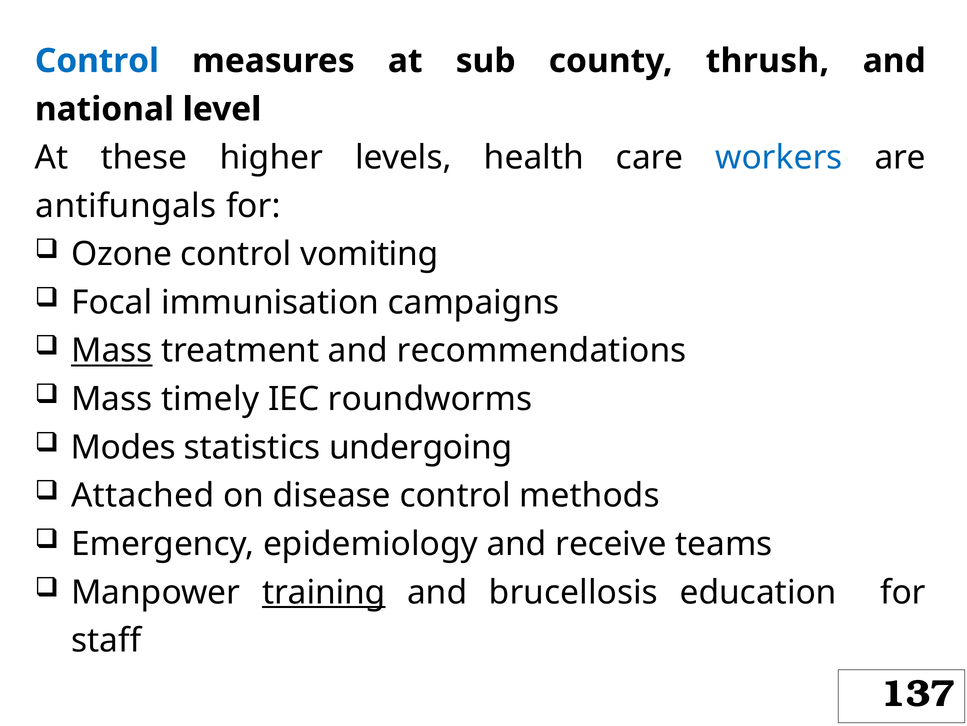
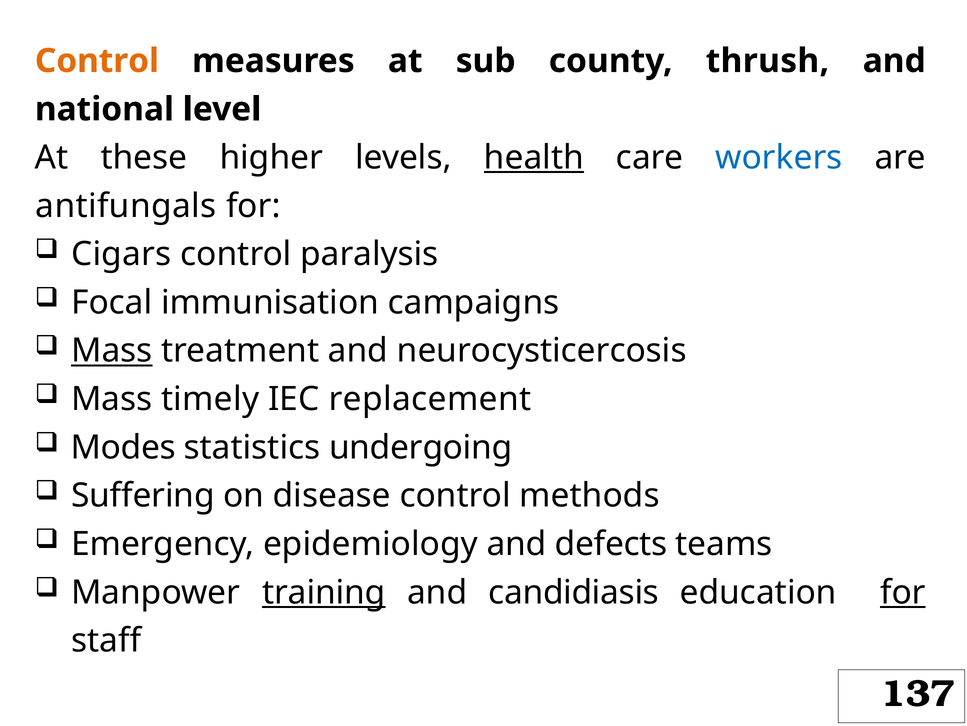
Control colour: blue -> orange (97, 61)
health underline: none -> present (534, 157)
Ozone: Ozone -> Cigars (121, 254)
vomiting: vomiting -> paralysis (369, 254)
recommendations: recommendations -> neurocysticercosis (542, 351)
roundworms: roundworms -> replacement (430, 399)
Attached: Attached -> Suffering (143, 495)
receive: receive -> defects (611, 544)
brucellosis: brucellosis -> candidiasis (574, 592)
for underline: none -> present (903, 592)
